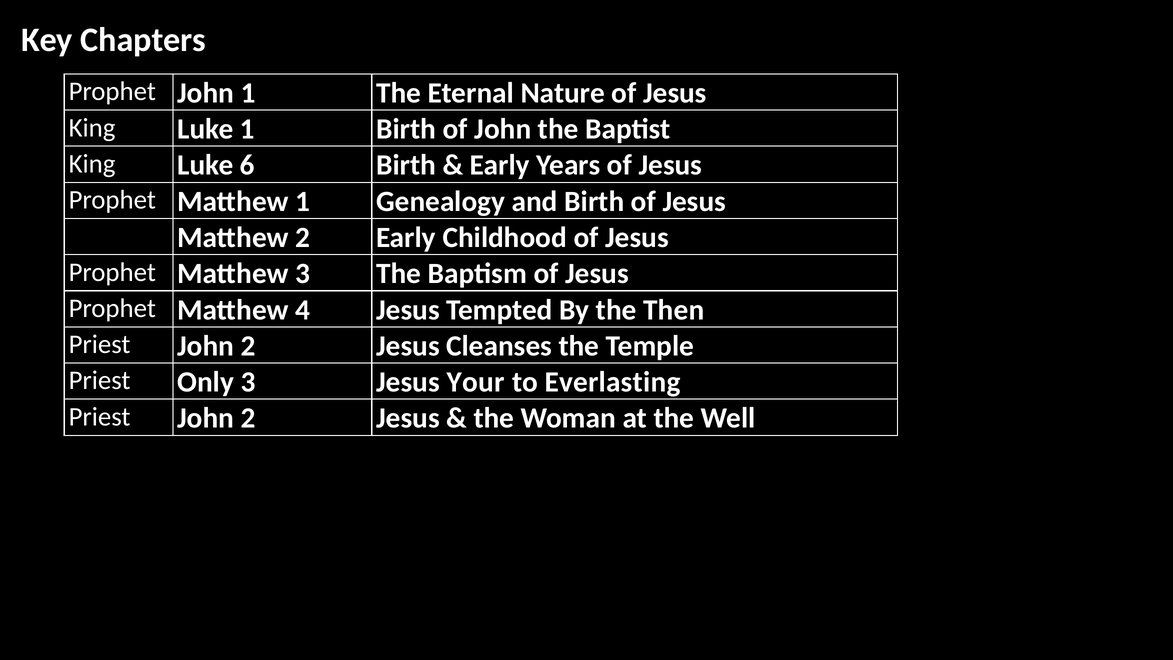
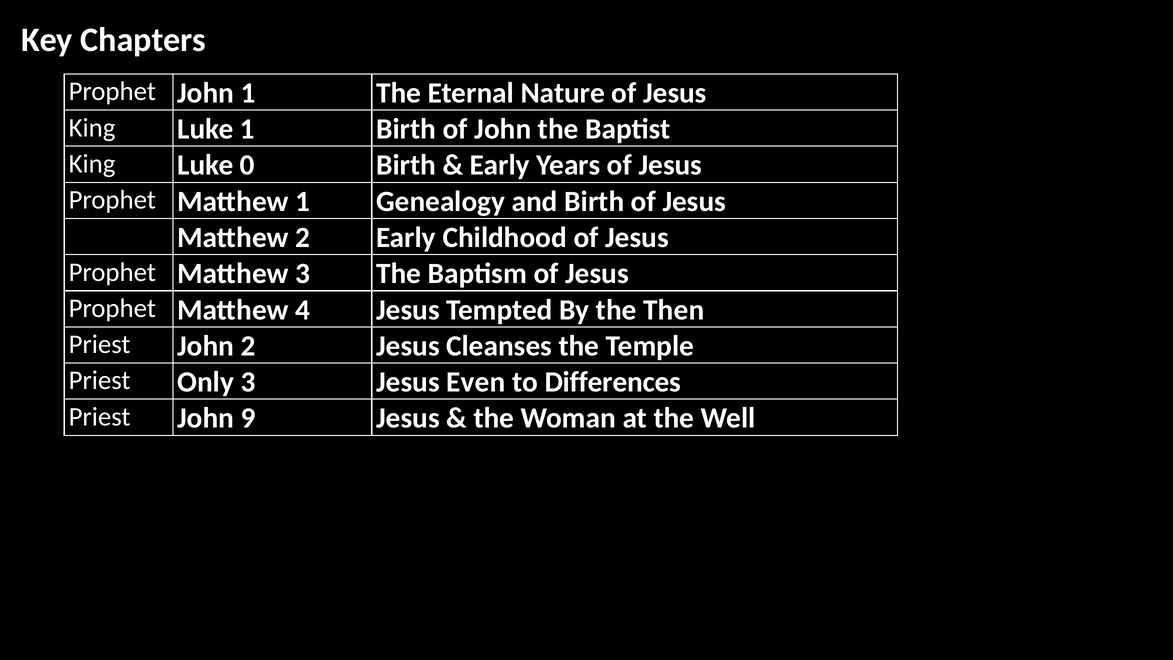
6: 6 -> 0 (247, 165)
Your: Your -> Even (476, 382)
Everlasting: Everlasting -> Differences (613, 382)
2: 2 -> 9 (248, 418)
